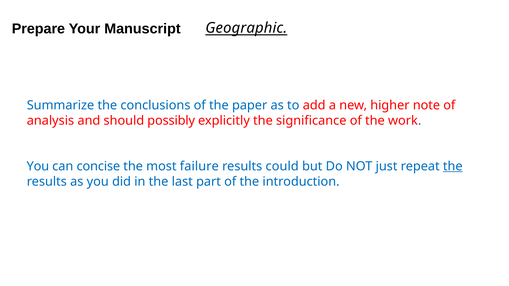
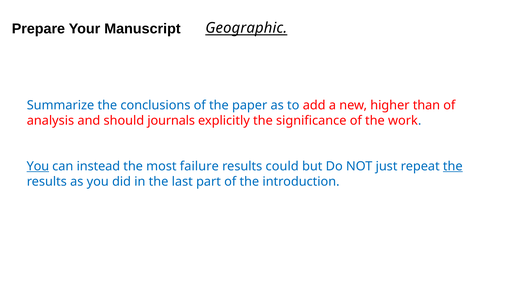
note: note -> than (426, 105)
possibly: possibly -> journals (171, 121)
You underline: none -> present (38, 166)
concise: concise -> instead (98, 166)
